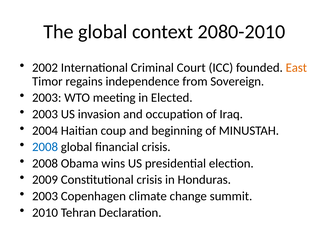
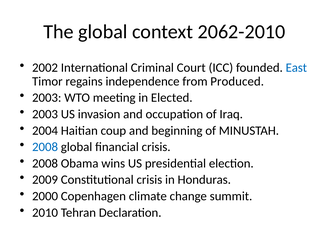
2080-2010: 2080-2010 -> 2062-2010 (241, 32)
East colour: orange -> blue (296, 68)
Sovereign: Sovereign -> Produced (237, 82)
2003: 2003 -> 2000 (45, 197)
